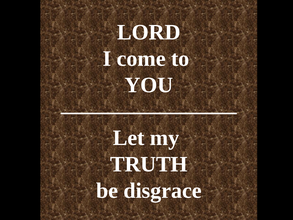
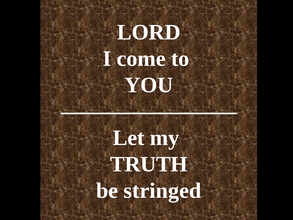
disgrace: disgrace -> stringed (162, 191)
